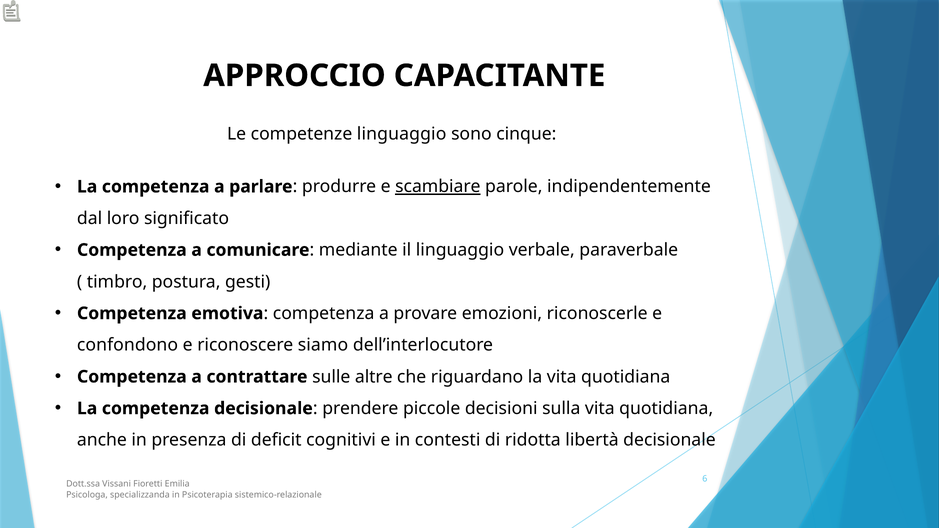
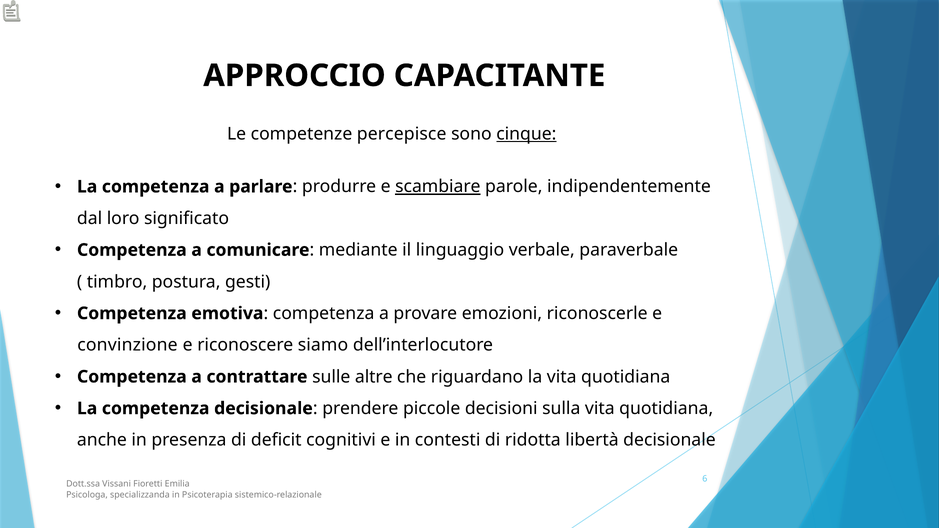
competenze linguaggio: linguaggio -> percepisce (402, 134)
cinque underline: none -> present (526, 134)
confondono: confondono -> convinzione (127, 345)
